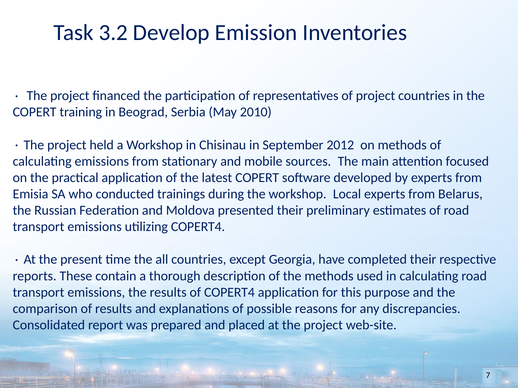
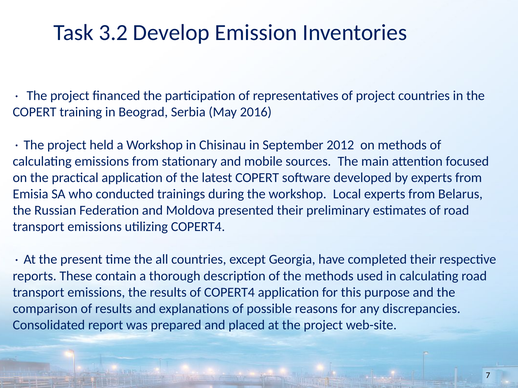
2010: 2010 -> 2016 (256, 112)
